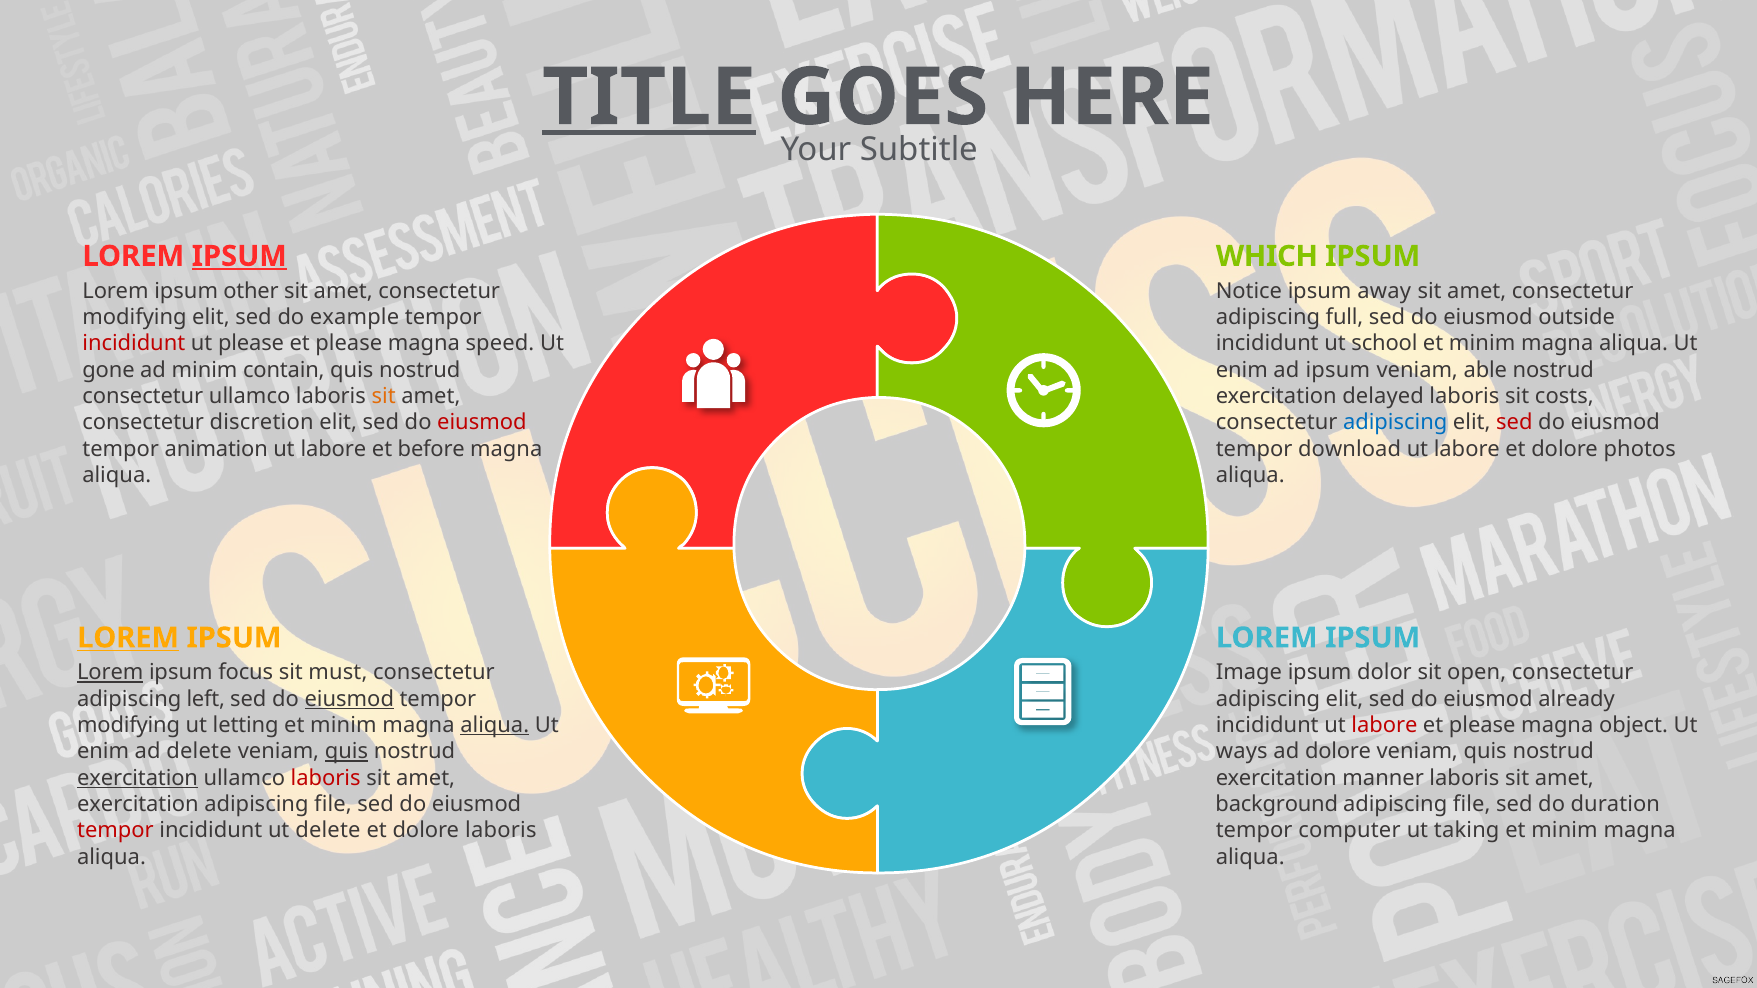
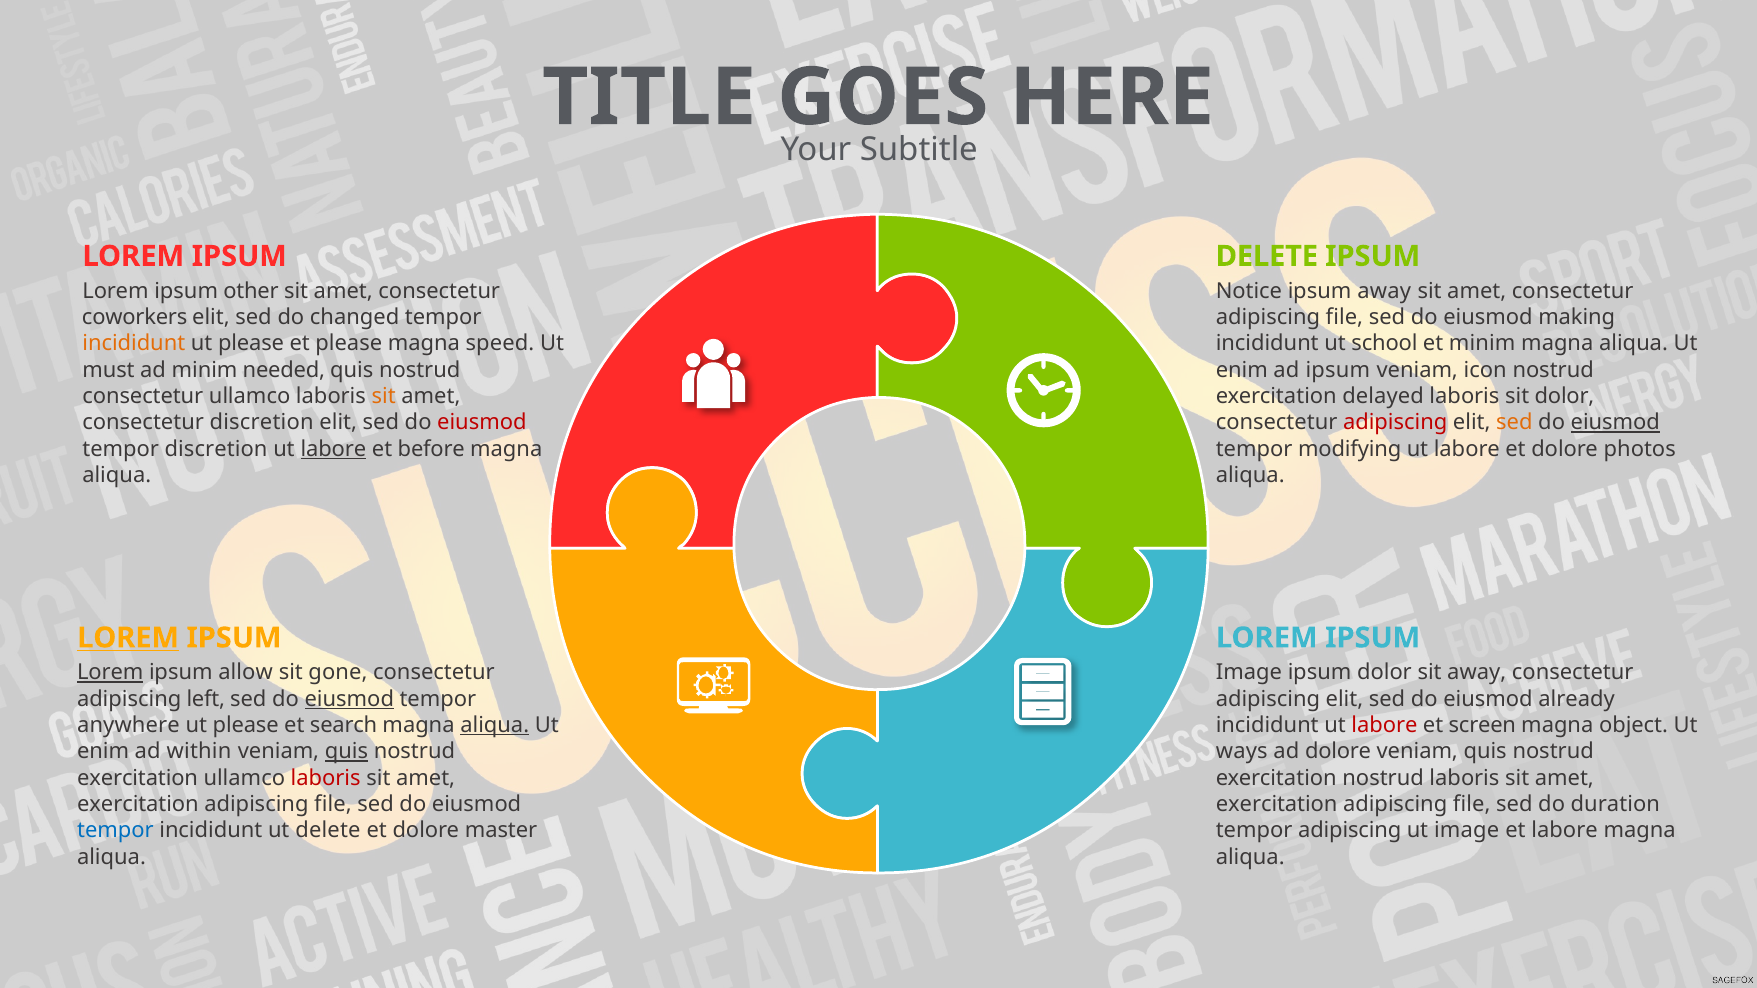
TITLE underline: present -> none (649, 98)
IPSUM underline: present -> none (239, 256)
WHICH: WHICH -> DELETE (1267, 256)
modifying: modifying -> coworkers (135, 317)
example: example -> changed (355, 317)
full: full -> file (1344, 317)
outside: outside -> making (1577, 317)
incididunt colour: red -> orange (134, 344)
gone: gone -> must (108, 370)
contain: contain -> needed (284, 370)
able: able -> icon (1485, 370)
sit costs: costs -> dolor (1564, 396)
adipiscing colour: blue -> red (1395, 423)
sed colour: red -> orange (1514, 423)
eiusmod underline: none -> present (1615, 423)
tempor animation: animation -> discretion (216, 449)
labore underline: none -> present (333, 449)
download: download -> modifying (1350, 449)
focus: focus -> allow (246, 673)
must: must -> gone (338, 673)
sit open: open -> away (1477, 673)
modifying: modifying -> anywhere (128, 725)
letting: letting -> please (246, 725)
minim: minim -> search (344, 725)
please: please -> screen (1482, 725)
ad delete: delete -> within (199, 752)
exercitation underline: present -> none (138, 778)
exercitation manner: manner -> nostrud (1383, 778)
background: background -> exercitation (1277, 804)
tempor colour: red -> blue (115, 831)
dolore laboris: laboris -> master (501, 831)
tempor computer: computer -> adipiscing (1350, 831)
ut taking: taking -> image (1467, 831)
minim: minim -> labore (1565, 831)
